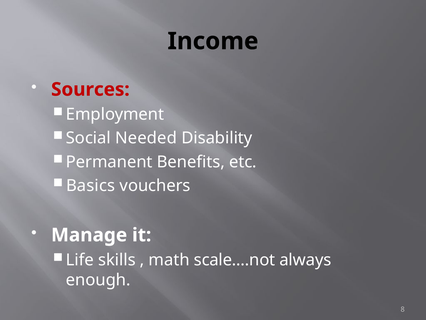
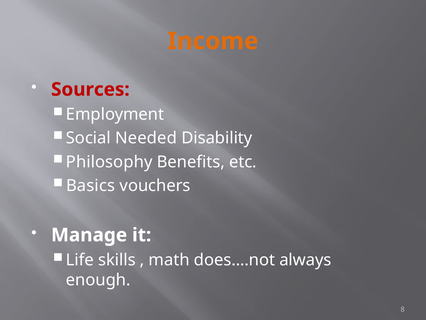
Income colour: black -> orange (213, 41)
Permanent: Permanent -> Philosophy (109, 162)
scale….not: scale….not -> does….not (234, 260)
